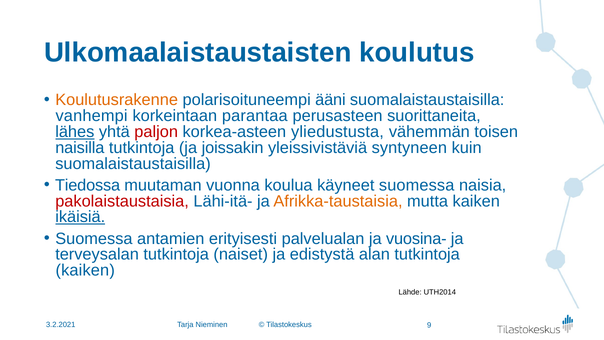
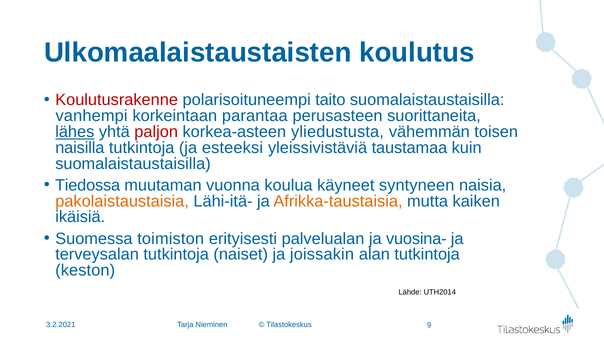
Koulutusrakenne colour: orange -> red (117, 100)
ääni: ääni -> taito (330, 100)
joissakin: joissakin -> esteeksi (232, 148)
syntyneen: syntyneen -> taustamaa (409, 148)
käyneet suomessa: suomessa -> syntyneen (417, 185)
pakolaistaustaisia colour: red -> orange (122, 201)
ikäisiä underline: present -> none (80, 217)
antamien: antamien -> toimiston (171, 238)
edistystä: edistystä -> joissakin (322, 254)
kaiken: kaiken -> keston (85, 270)
